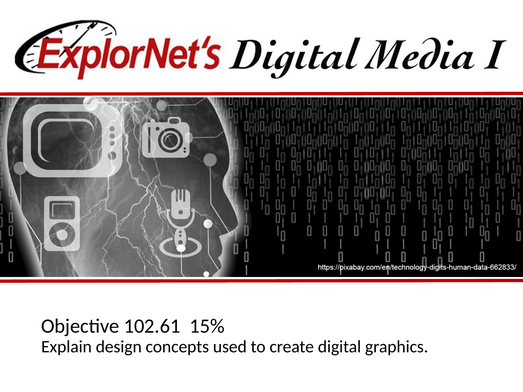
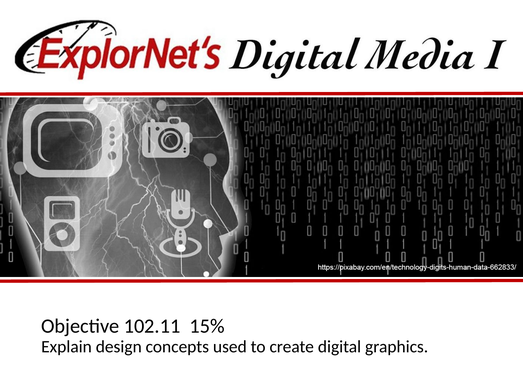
102.61: 102.61 -> 102.11 (152, 326)
